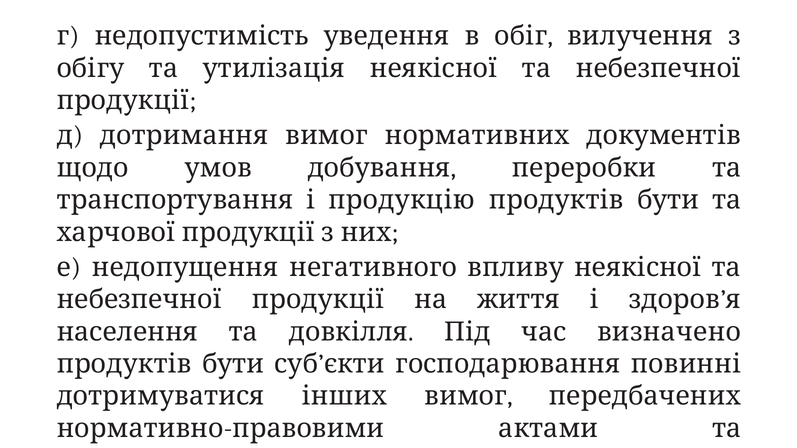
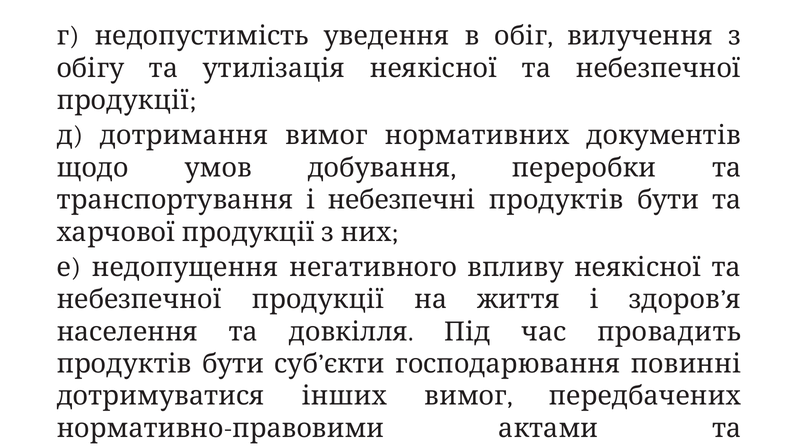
продукцію: продукцію -> небезпечні (402, 200)
визначено: визначено -> провадить (669, 332)
